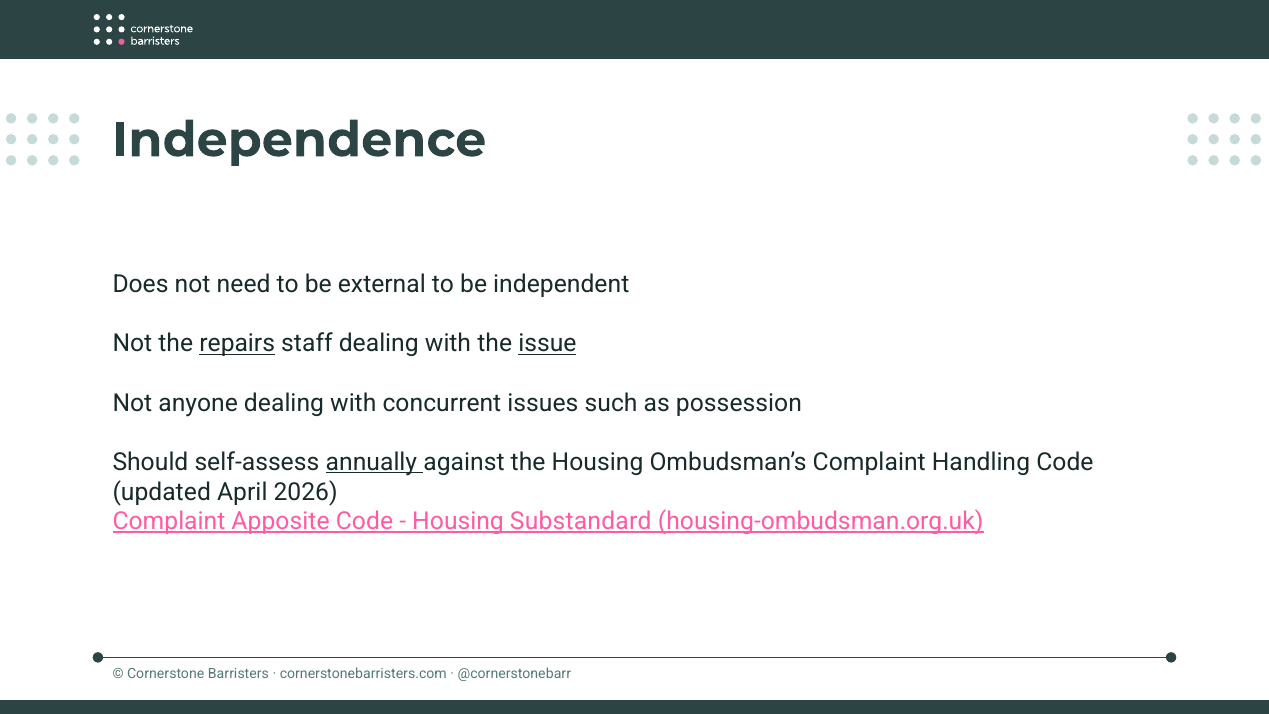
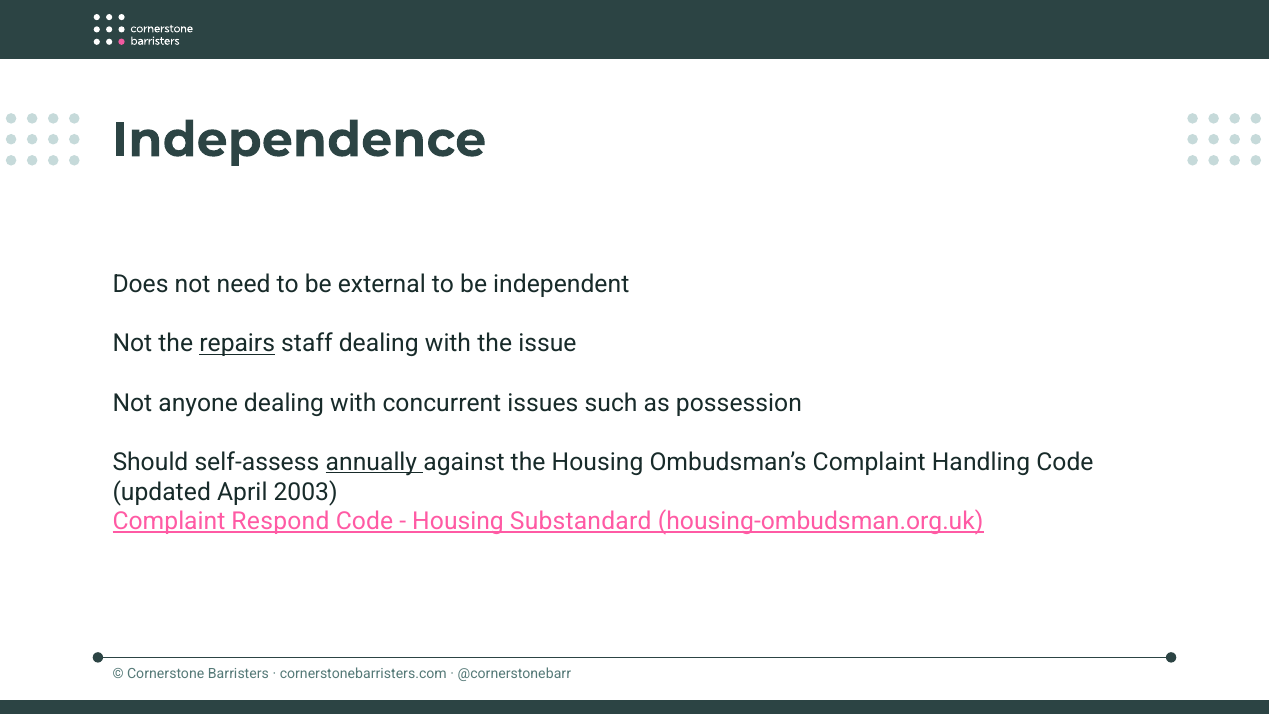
issue underline: present -> none (547, 344)
2026: 2026 -> 2003 (306, 492)
Apposite: Apposite -> Respond (280, 521)
